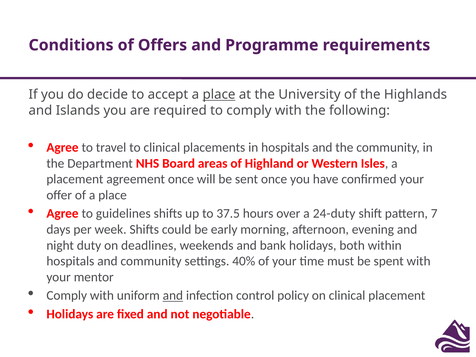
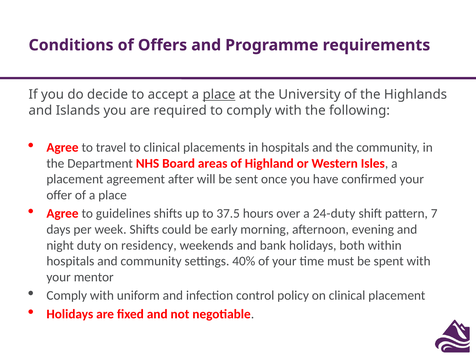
agreement once: once -> after (181, 179)
deadlines: deadlines -> residency (149, 245)
and underline: present -> none (173, 296)
